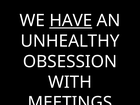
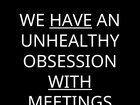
WITH underline: none -> present (70, 82)
